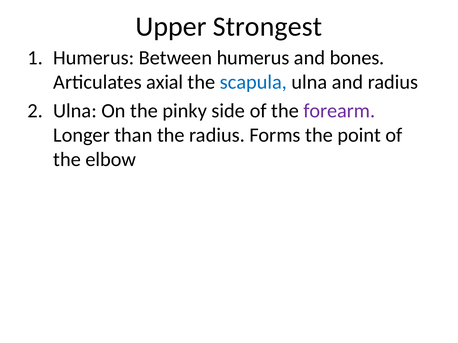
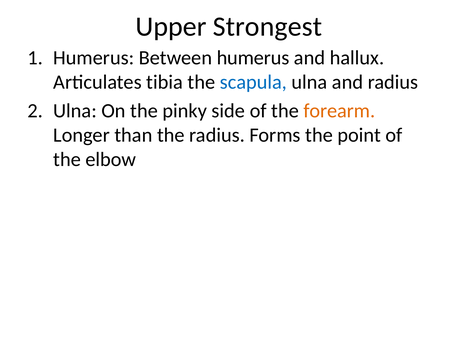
bones: bones -> hallux (357, 58)
axial: axial -> tibia (165, 82)
forearm colour: purple -> orange (339, 111)
